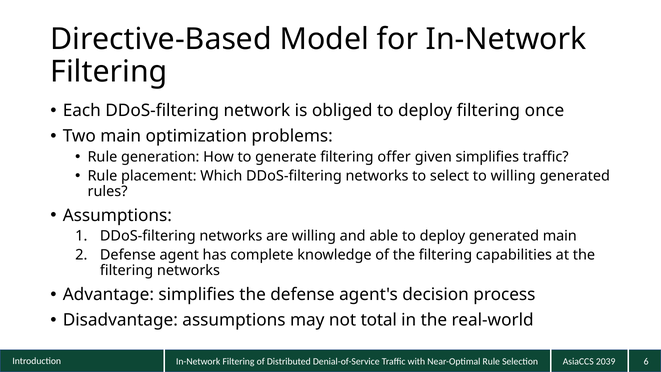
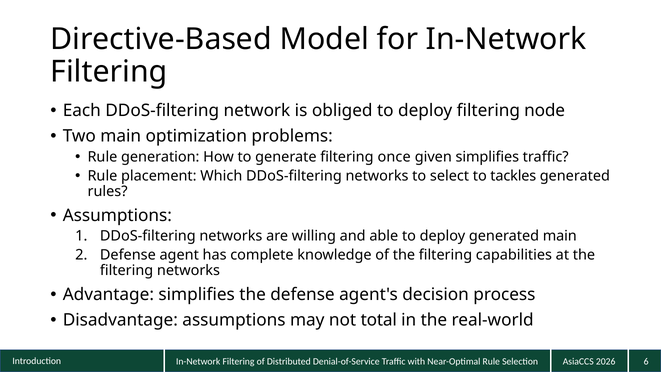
once: once -> node (545, 111)
offer: offer -> once (394, 157)
to willing: willing -> tackles (513, 176)
2039: 2039 -> 2026 (606, 361)
